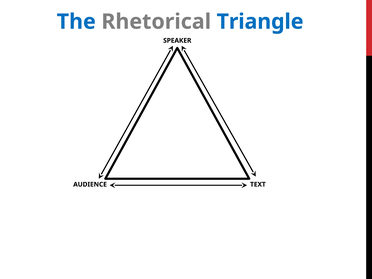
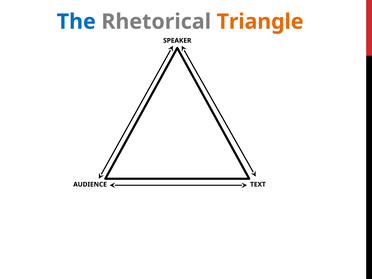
Triangle colour: blue -> orange (260, 22)
